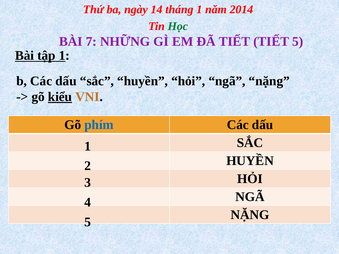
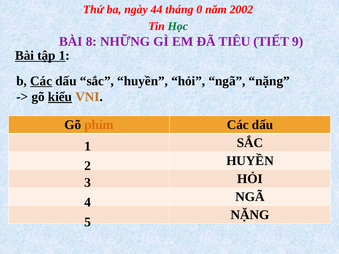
14: 14 -> 44 (157, 10)
tháng 1: 1 -> 0 (199, 10)
2014: 2014 -> 2002 (241, 10)
7: 7 -> 8 (91, 42)
ĐÃ TIẾT: TIẾT -> TIÊU (235, 42)
TIẾT 5: 5 -> 9 (298, 42)
Các underline: none -> present (41, 81)
phím colour: blue -> orange (99, 125)
